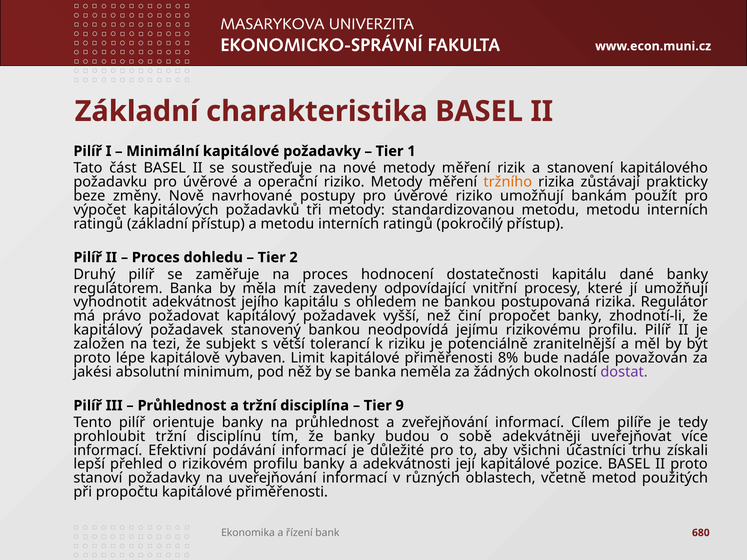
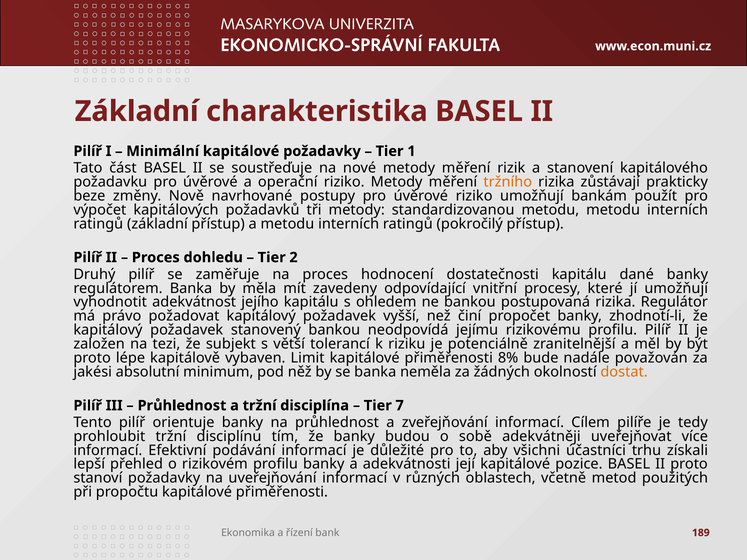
dostat colour: purple -> orange (624, 372)
9: 9 -> 7 (400, 406)
680: 680 -> 189 (701, 533)
